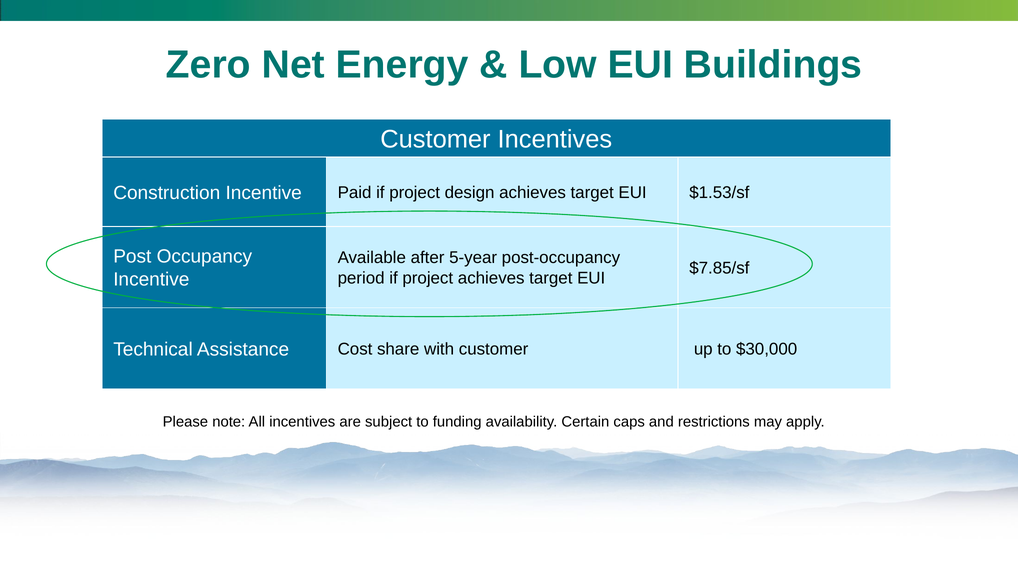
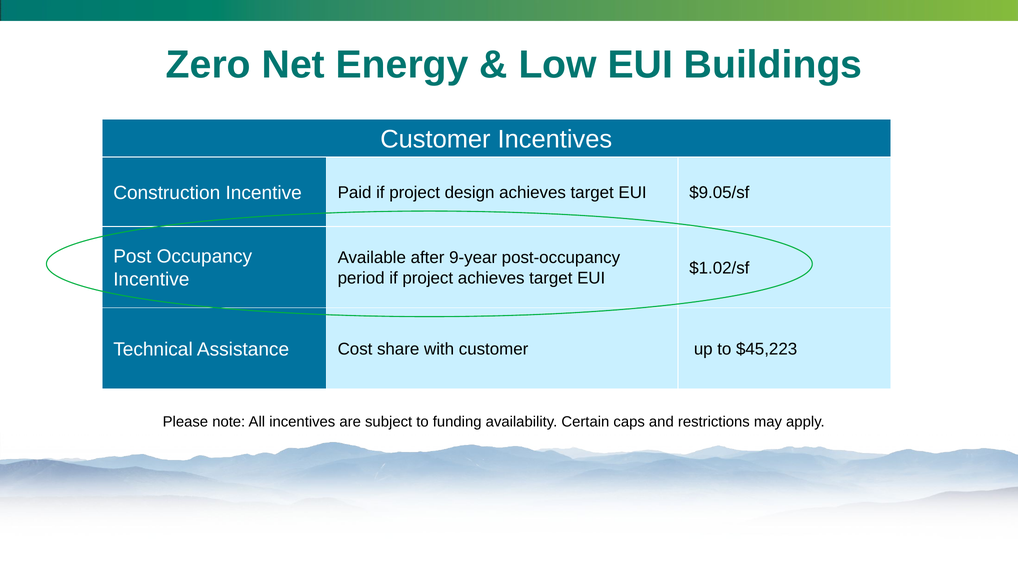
$1.53/sf: $1.53/sf -> $9.05/sf (719, 192)
5-year: 5-year -> 9-year (473, 258)
$7.85/sf: $7.85/sf -> $1.02/sf (719, 268)
$30,000: $30,000 -> $45,223 (767, 349)
